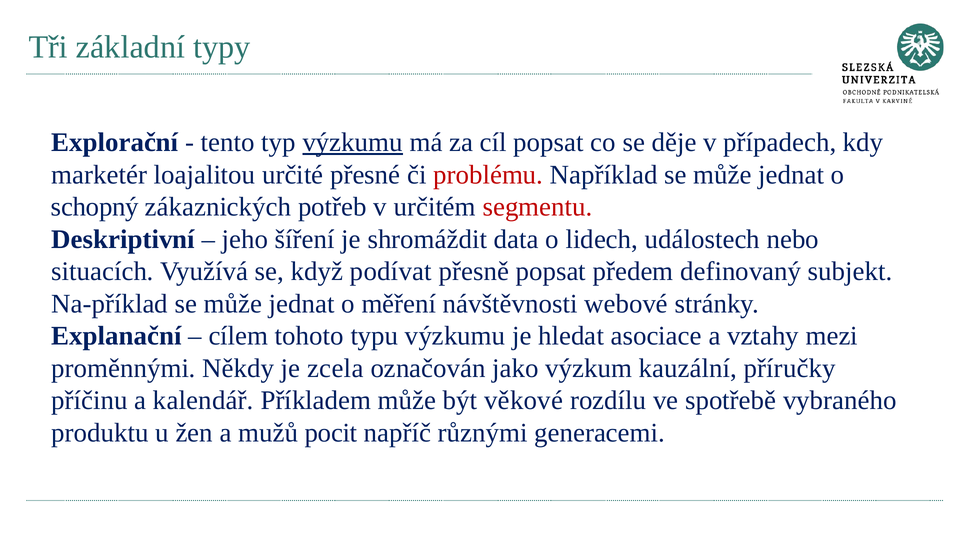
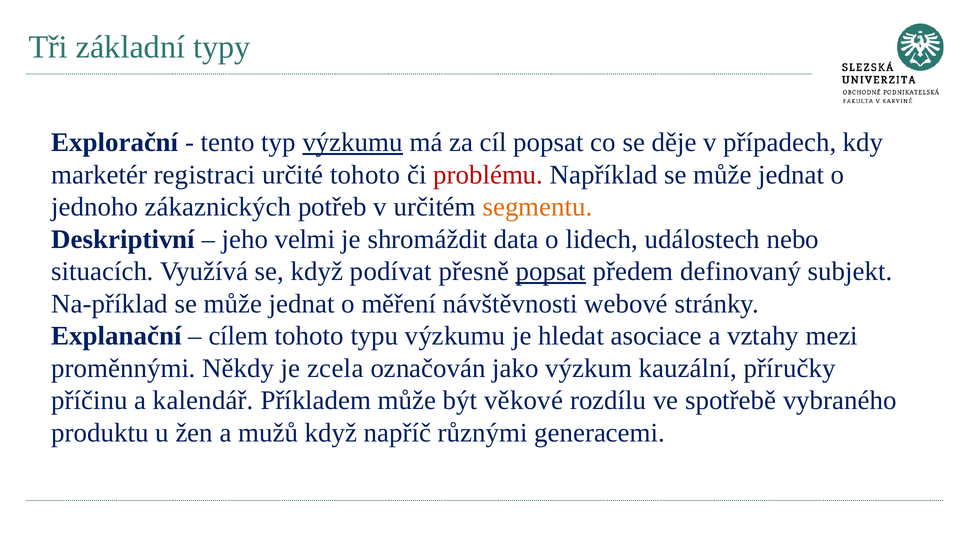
loajalitou: loajalitou -> registraci (205, 175)
určité přesné: přesné -> tohoto (365, 175)
schopný: schopný -> jednoho (95, 207)
segmentu colour: red -> orange (538, 207)
šíření: šíření -> velmi (305, 239)
popsat underline: none -> present (551, 272)
mužů pocit: pocit -> když (331, 433)
